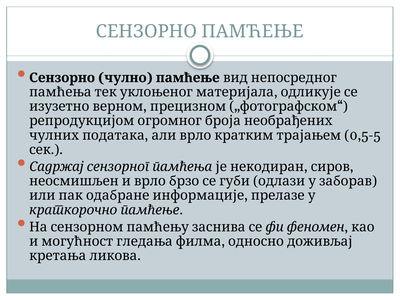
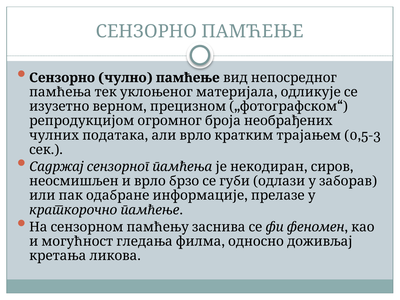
0,5-5: 0,5-5 -> 0,5-3 (363, 135)
